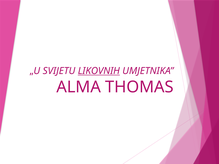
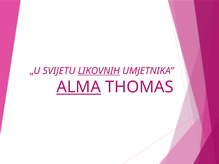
ALMA underline: none -> present (79, 87)
